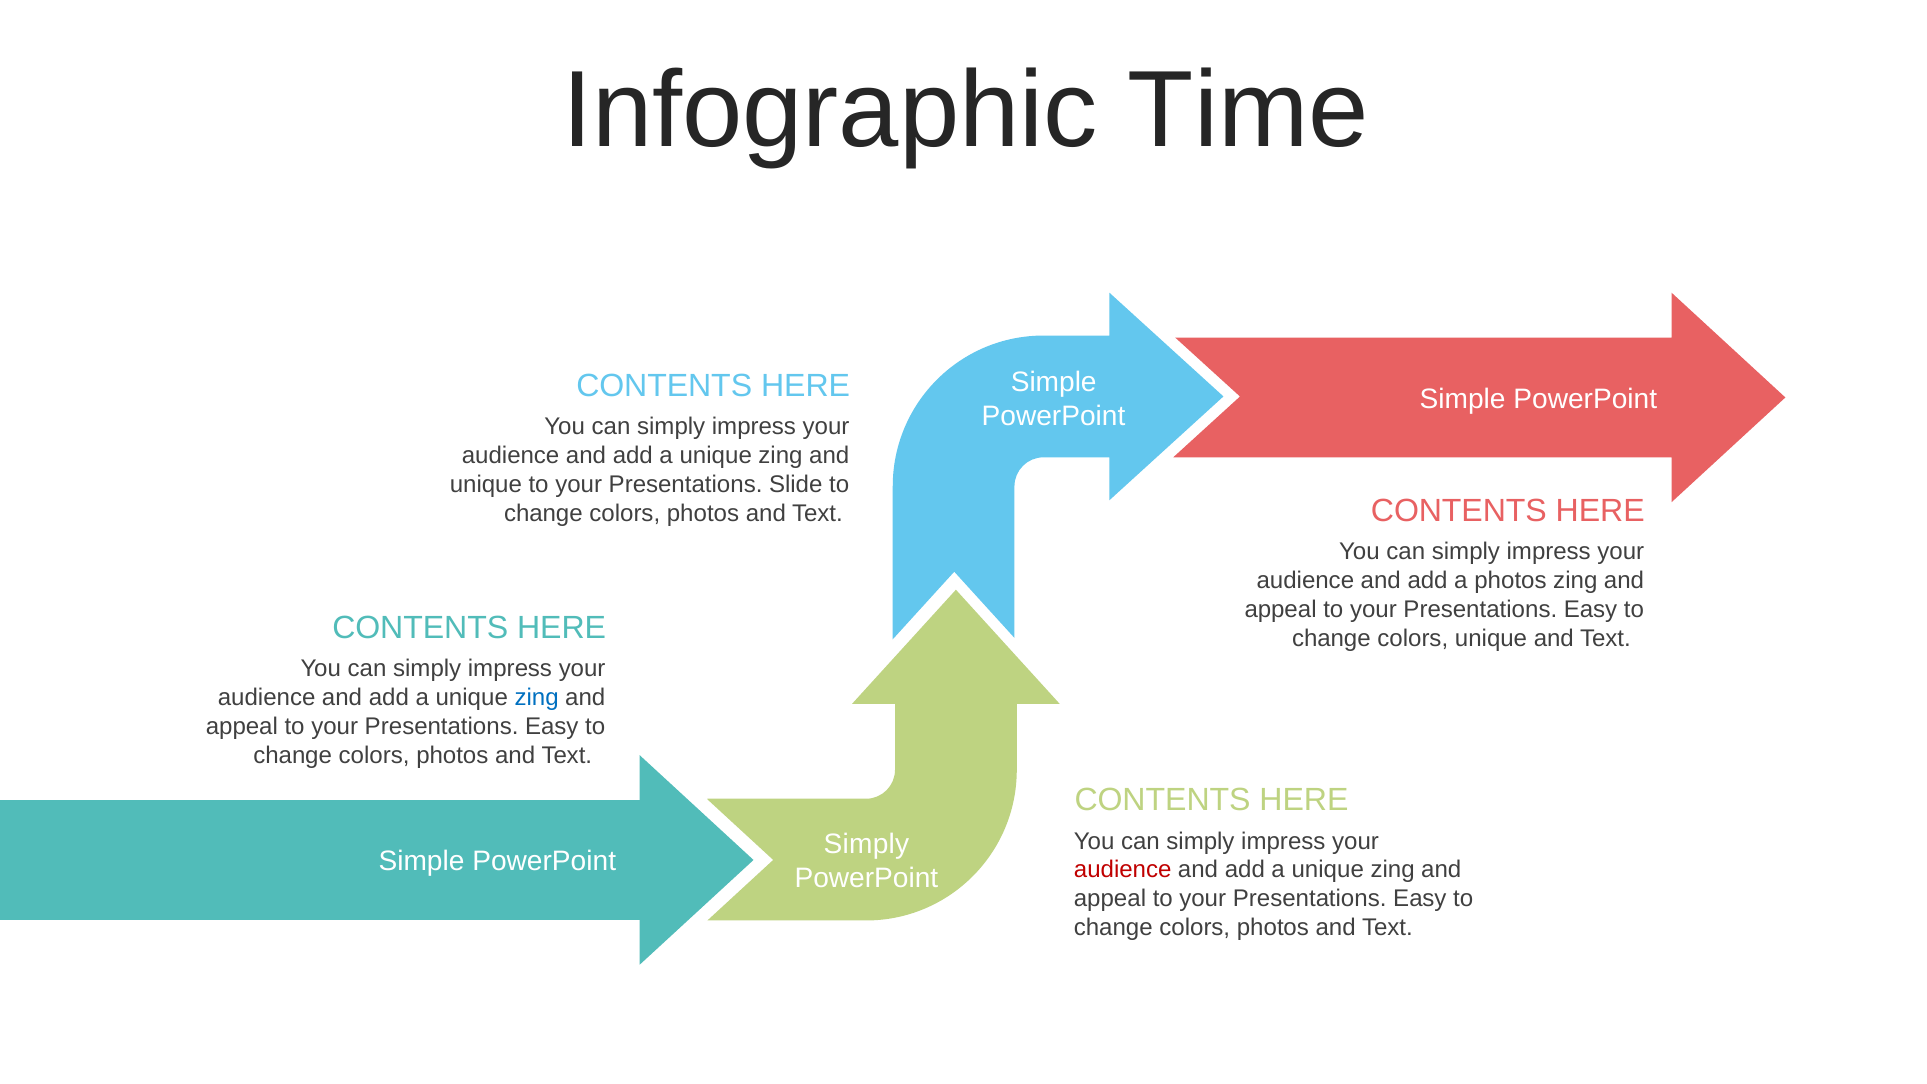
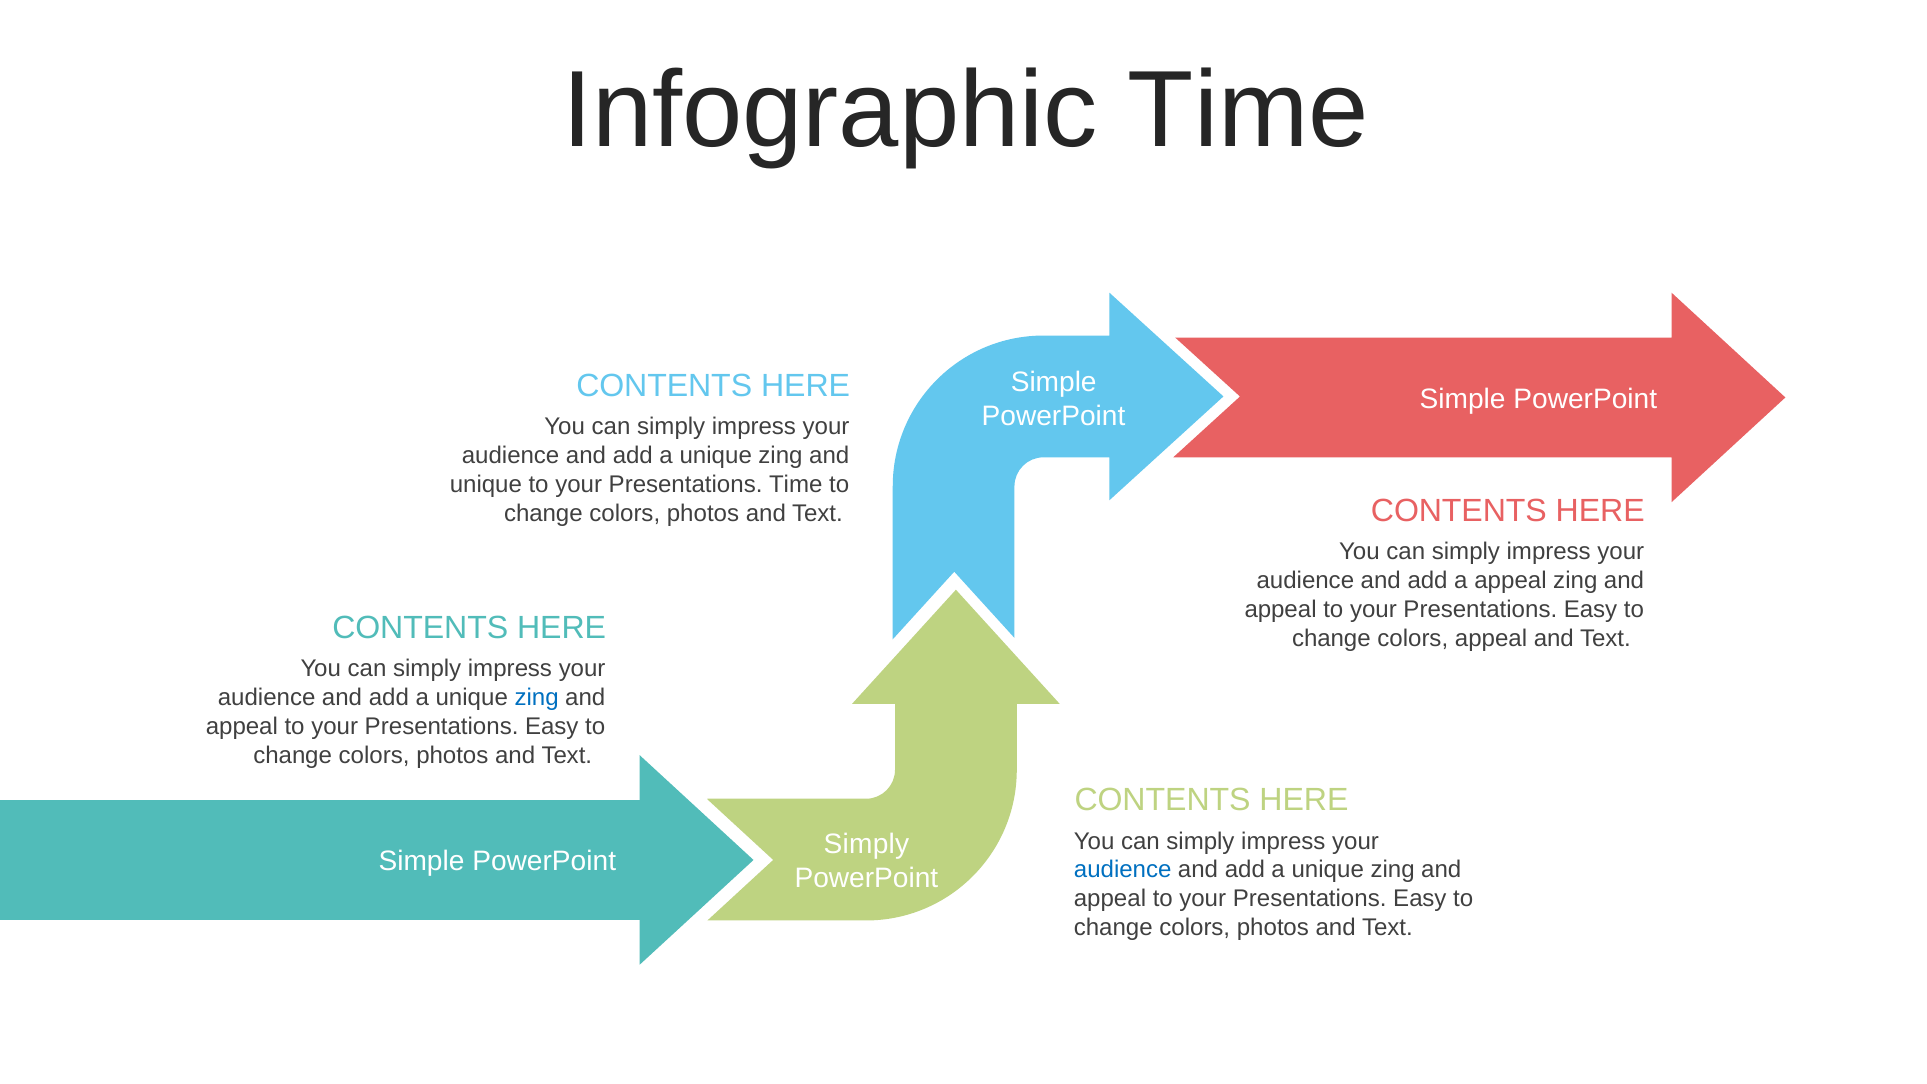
Presentations Slide: Slide -> Time (796, 485)
a photos: photos -> appeal (1511, 581)
colors unique: unique -> appeal (1491, 639)
audience colour: red -> blue (1123, 870)
